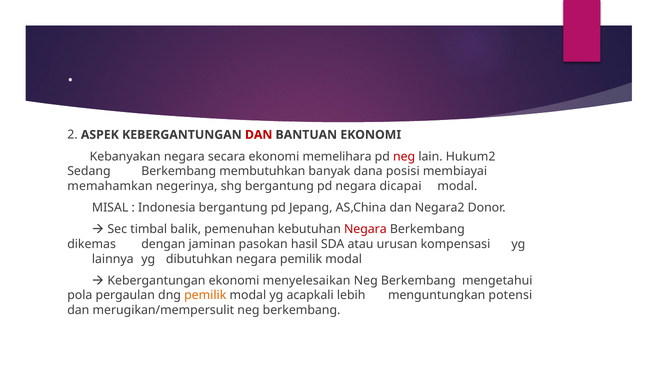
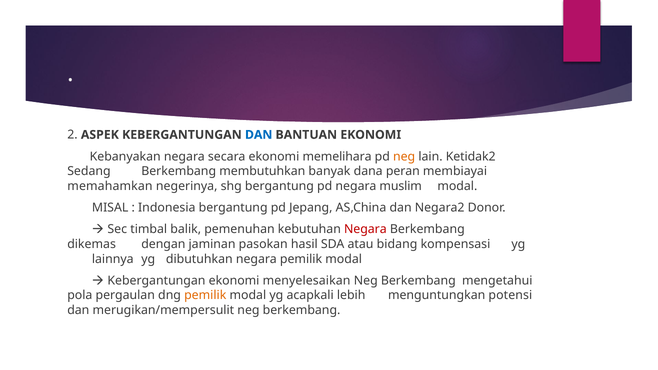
DAN colour: red -> blue (259, 135)
neg colour: red -> orange (404, 156)
Hukum2: Hukum2 -> Ketidak2 (471, 156)
posisi: posisi -> peran (403, 171)
dicapai: dicapai -> muslim (401, 186)
urusan: urusan -> bidang (397, 244)
